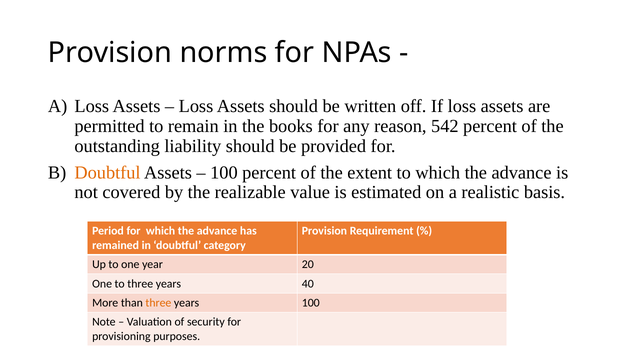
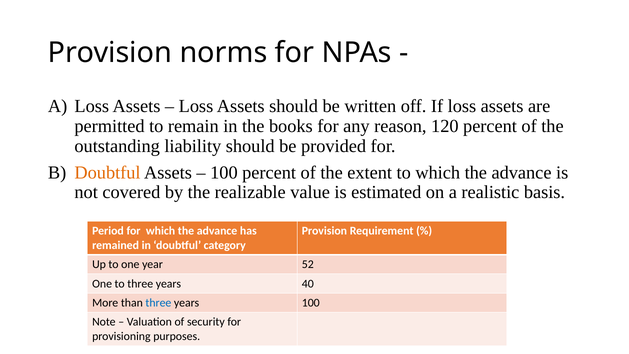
542: 542 -> 120 (445, 126)
20: 20 -> 52 (308, 264)
three colour: orange -> blue (158, 303)
